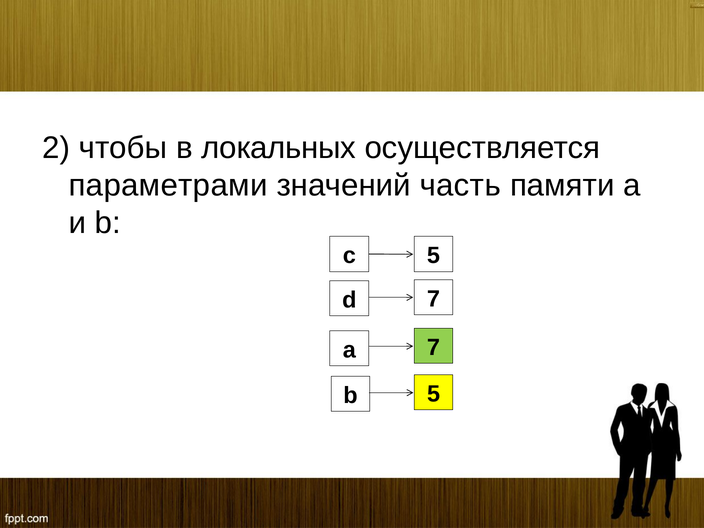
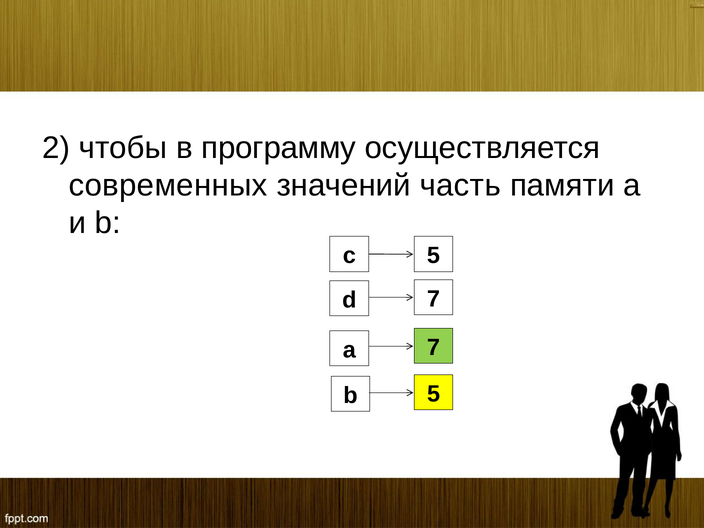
локальных: локальных -> программу (279, 148)
параметрами: параметрами -> современных (168, 185)
